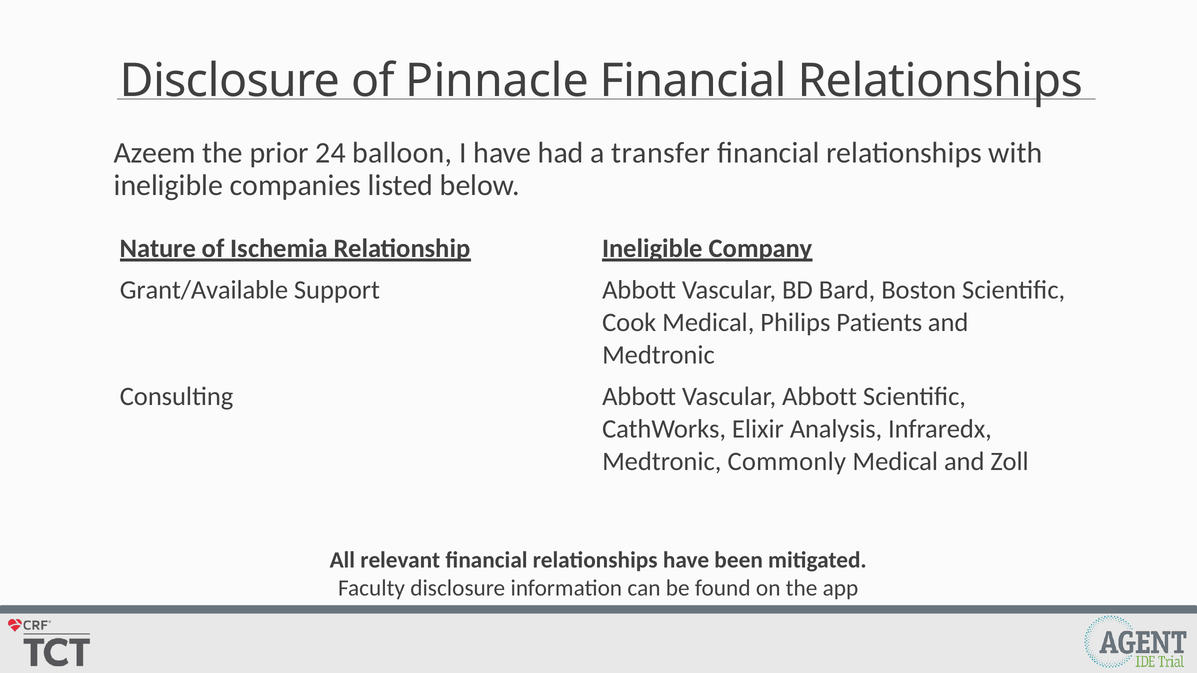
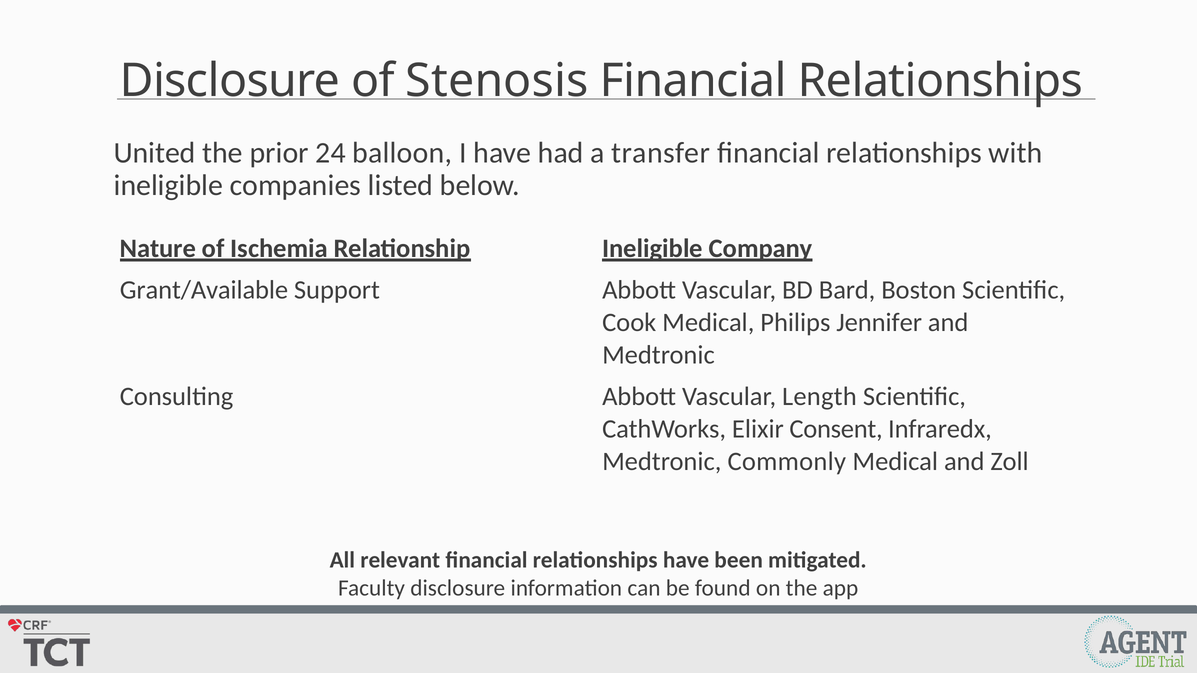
Pinnacle: Pinnacle -> Stenosis (497, 81)
Azeem: Azeem -> United (155, 153)
Patients: Patients -> Jennifer (879, 323)
Vascular Abbott: Abbott -> Length (819, 397)
Analysis: Analysis -> Consent (836, 429)
